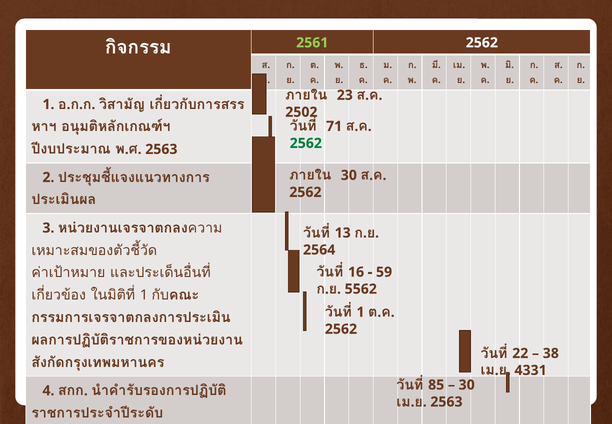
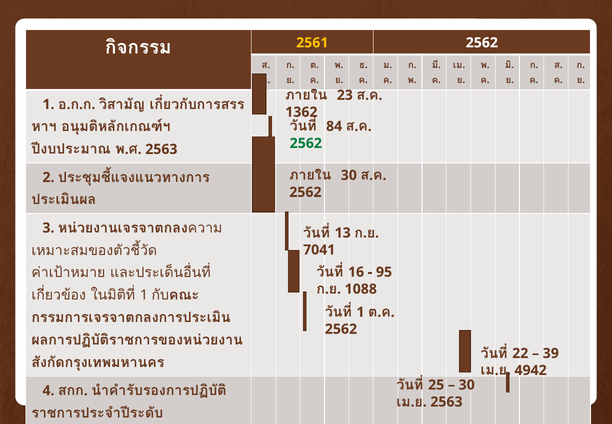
2561 colour: light green -> yellow (312, 43)
2502: 2502 -> 1362 (301, 112)
71: 71 -> 84 (334, 126)
2564: 2564 -> 7041 (319, 250)
59: 59 -> 95 (384, 272)
5562: 5562 -> 1088 (361, 289)
38: 38 -> 39 (551, 353)
4331: 4331 -> 4942 (531, 370)
85: 85 -> 25 (436, 385)
